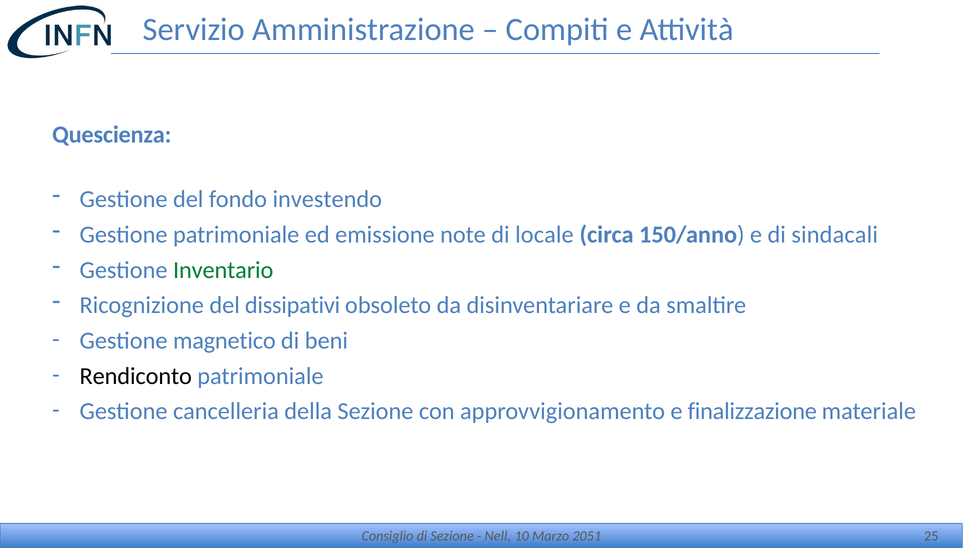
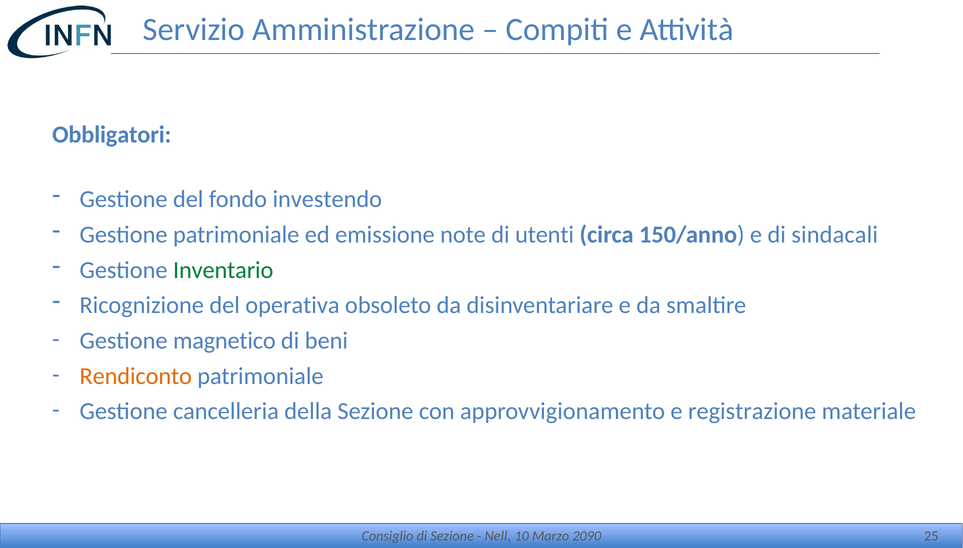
Quescienza: Quescienza -> Obbligatori (112, 135)
locale: locale -> utenti (545, 234)
dissipativi: dissipativi -> operativa (292, 305)
Rendiconto colour: black -> orange (136, 376)
finalizzazione: finalizzazione -> registrazione (752, 411)
2051: 2051 -> 2090 (587, 536)
